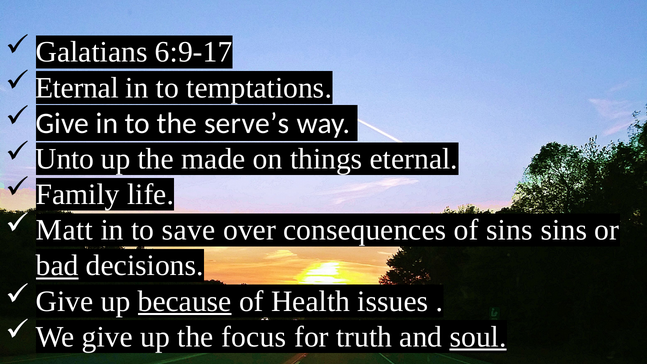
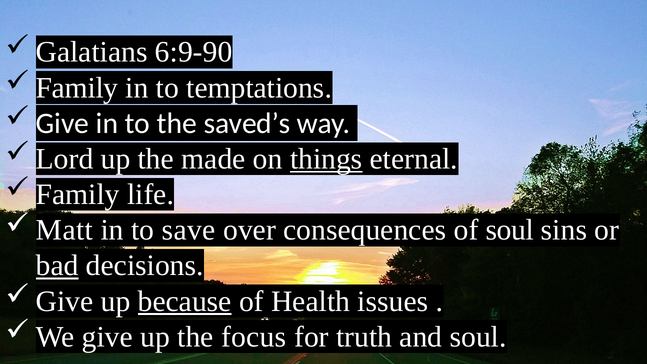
6:9-17: 6:9-17 -> 6:9-90 (194, 52)
Eternal: Eternal -> Family (77, 88)
serve’s: serve’s -> saved’s (247, 123)
Unto: Unto -> Lord (65, 159)
things underline: none -> present (326, 159)
of sins: sins -> soul (510, 230)
soul underline: present -> none (478, 337)
